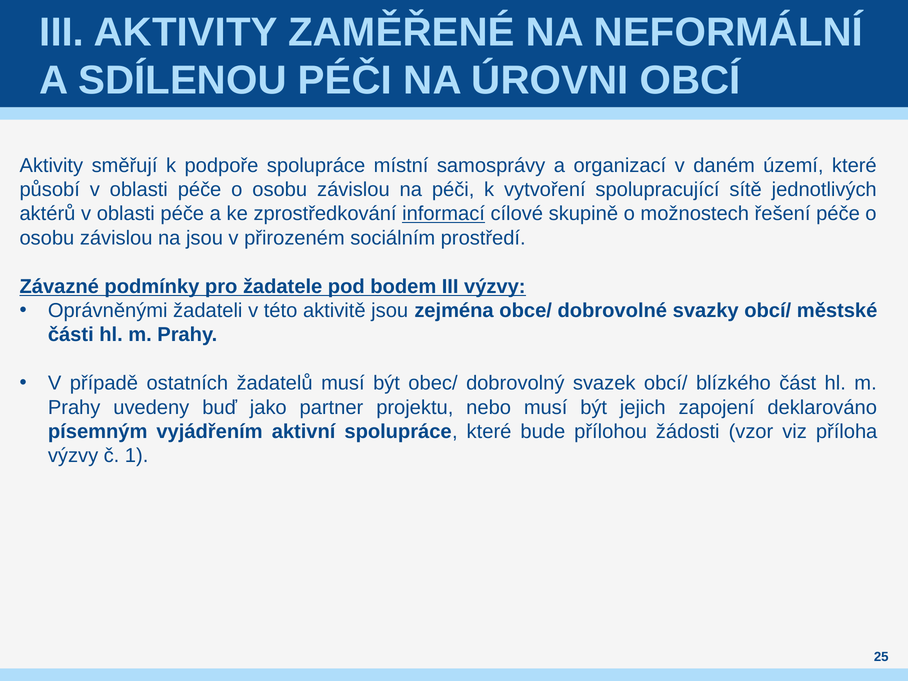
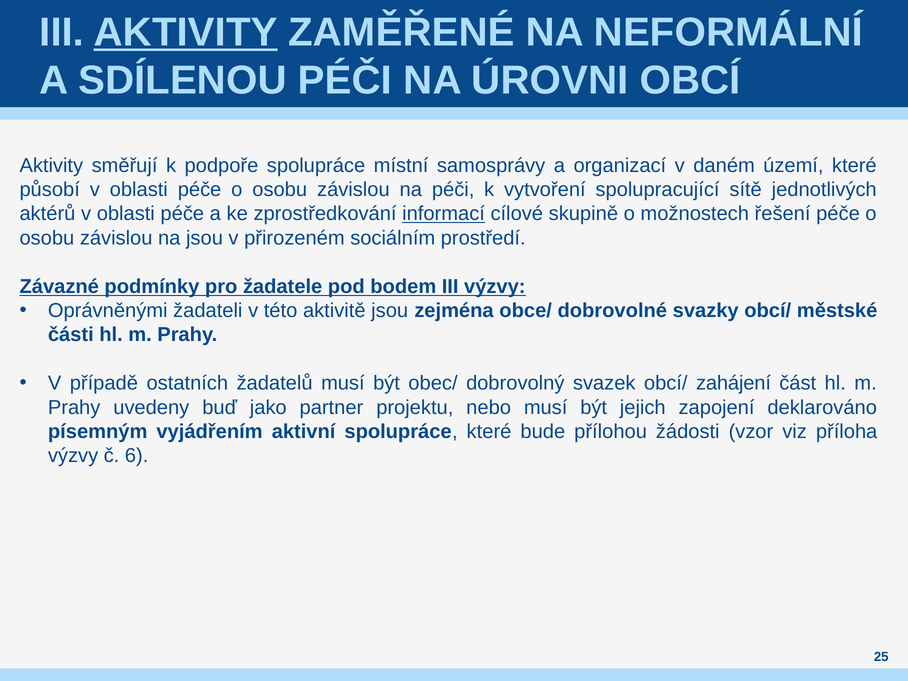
AKTIVITY underline: none -> present (186, 32)
blízkého: blízkého -> zahájení (733, 383)
1: 1 -> 6 (137, 456)
